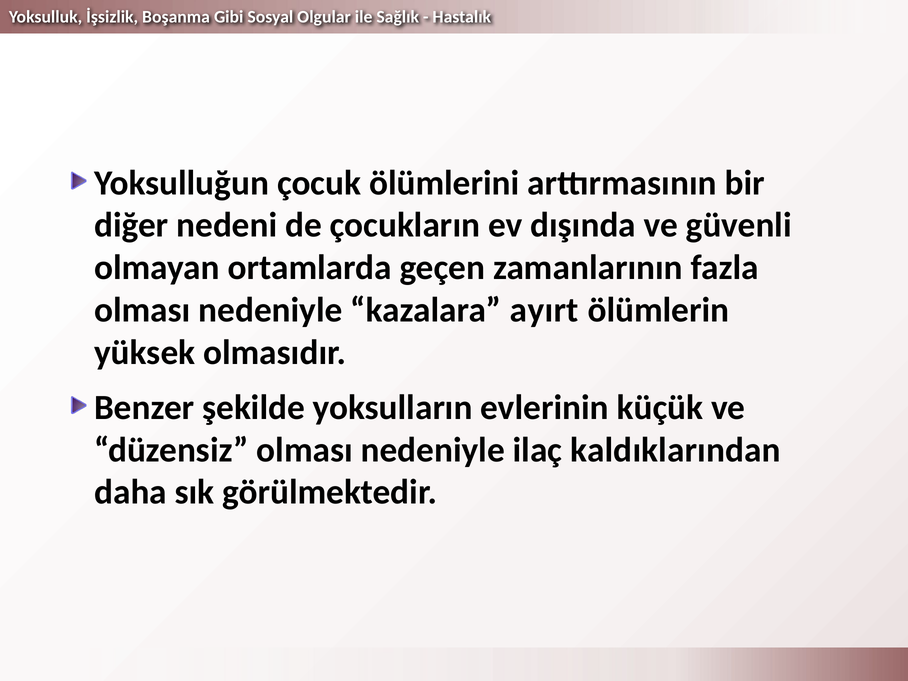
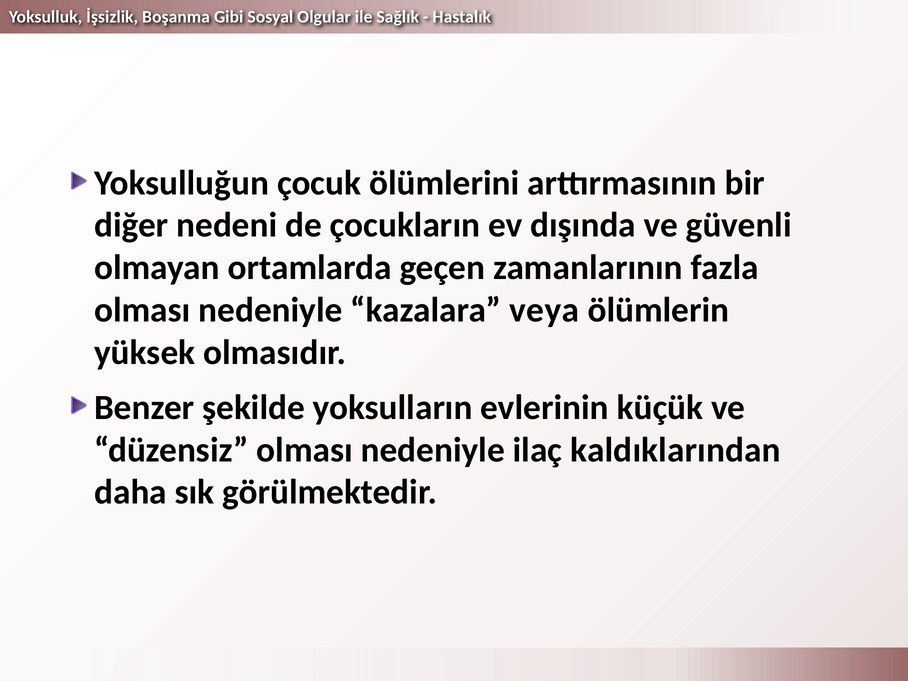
ayırt: ayırt -> veya (544, 310)
